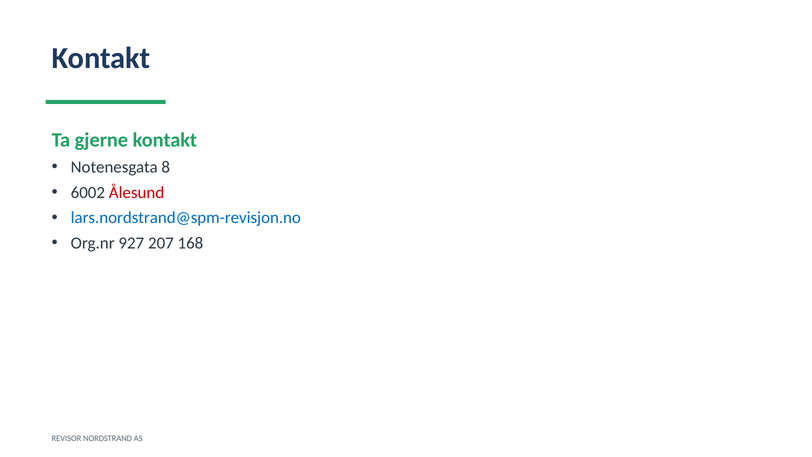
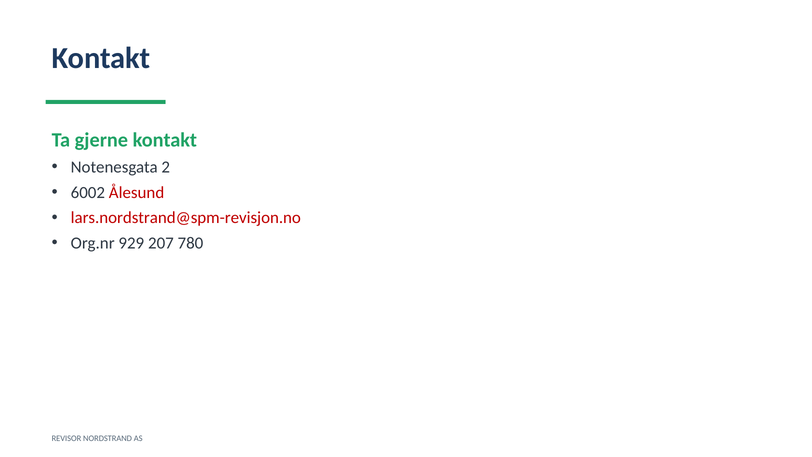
8: 8 -> 2 (166, 167)
lars.nordstrand@spm-revisjon.no colour: blue -> red (186, 218)
927: 927 -> 929 (131, 243)
168: 168 -> 780 (190, 243)
